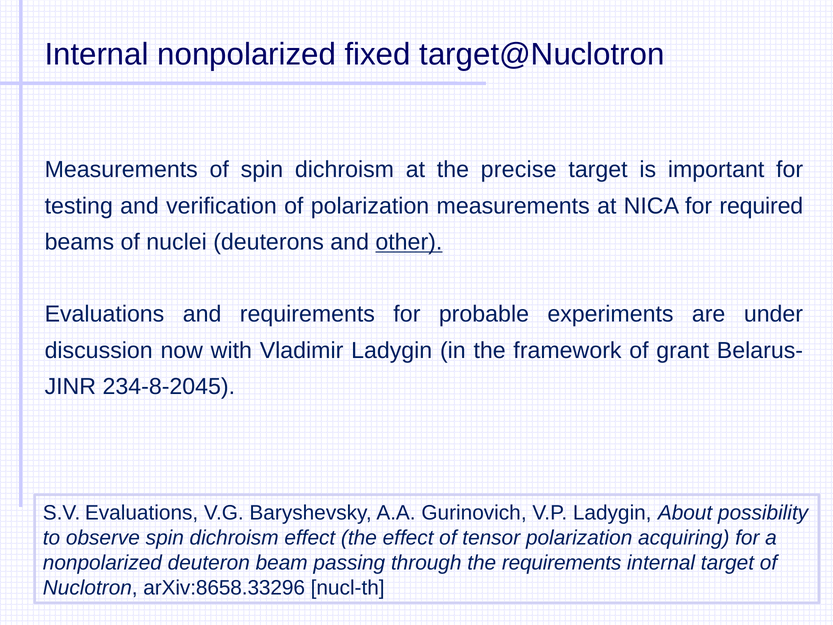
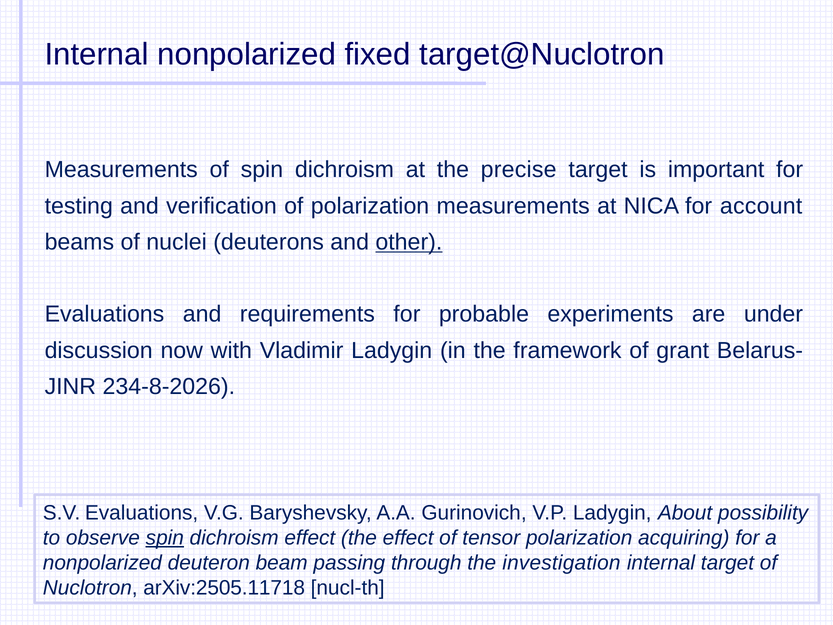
required: required -> account (761, 206)
234-8-2045: 234-8-2045 -> 234-8-2026 (169, 386)
spin underline: none -> present (165, 538)
the requirements: requirements -> investigation (561, 563)
arXiv:8658.33296: arXiv:8658.33296 -> arXiv:2505.11718 (224, 588)
